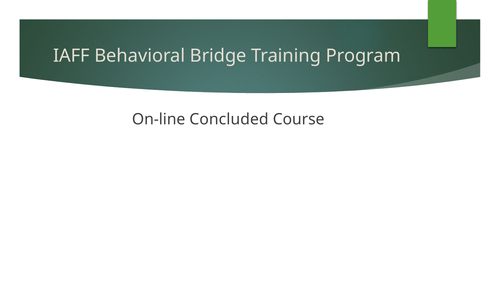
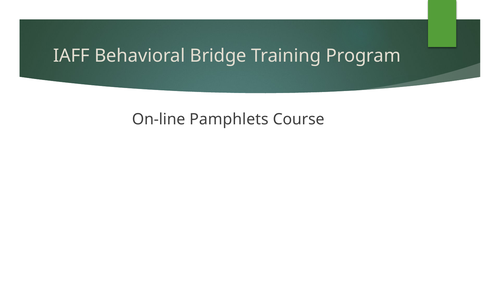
Concluded: Concluded -> Pamphlets (229, 119)
